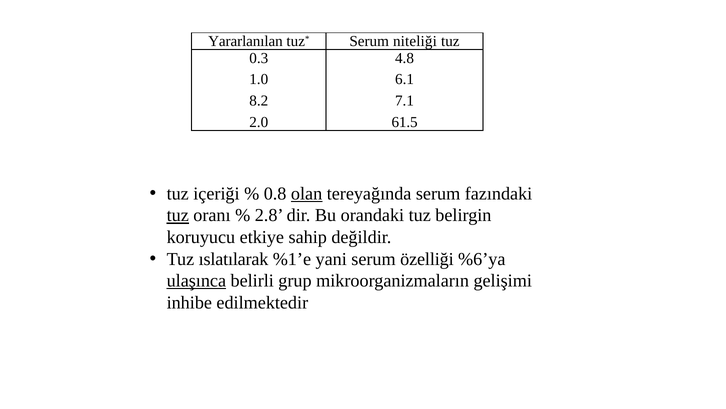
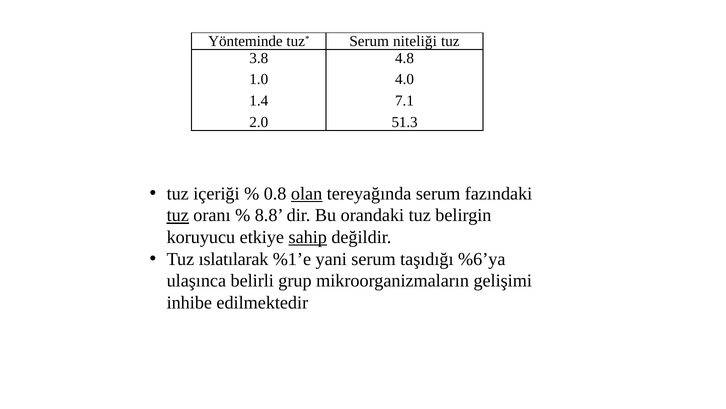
Yararlanılan: Yararlanılan -> Yönteminde (245, 41)
0.3: 0.3 -> 3.8 (259, 58)
6.1: 6.1 -> 4.0 (405, 79)
8.2: 8.2 -> 1.4 (259, 101)
61.5: 61.5 -> 51.3 (405, 122)
2.8: 2.8 -> 8.8 (269, 215)
sahip underline: none -> present (308, 237)
özelliği: özelliği -> taşıdığı (427, 259)
ulaşınca underline: present -> none (196, 280)
